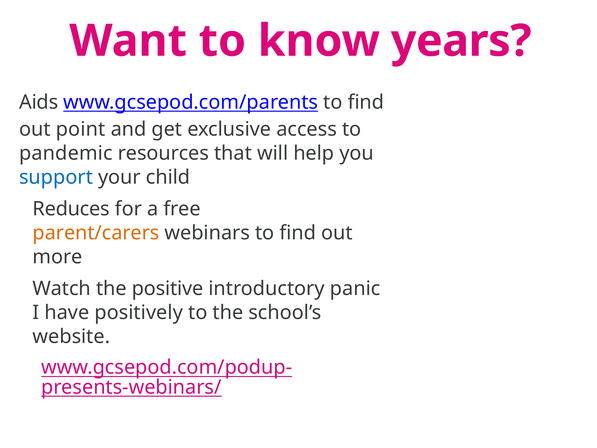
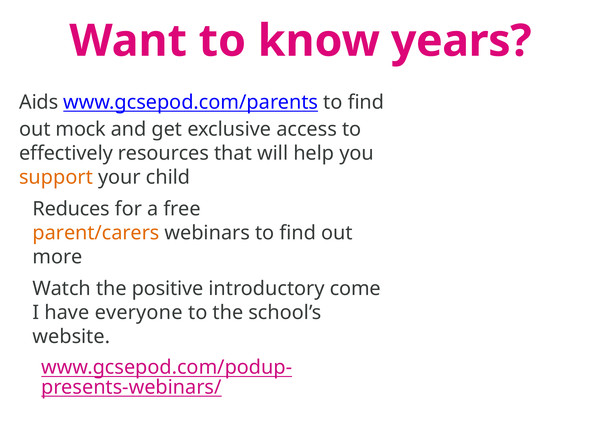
point: point -> mock (81, 129)
pandemic: pandemic -> effectively (66, 153)
support colour: blue -> orange (56, 177)
panic: panic -> come (355, 289)
positively: positively -> everyone (139, 312)
